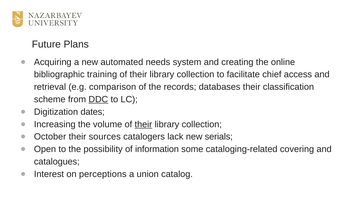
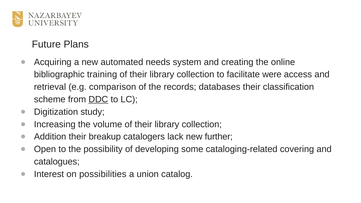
chief: chief -> were (272, 75)
dates: dates -> study (93, 112)
their underline: present -> none (143, 124)
October: October -> Addition (50, 137)
sources: sources -> breakup (105, 137)
serials: serials -> further (219, 137)
information: information -> developing (157, 149)
perceptions: perceptions -> possibilities (103, 174)
